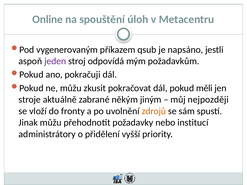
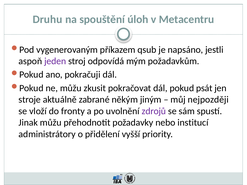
Online: Online -> Druhu (48, 19)
měli: měli -> psát (204, 88)
zdrojů colour: orange -> purple (154, 111)
